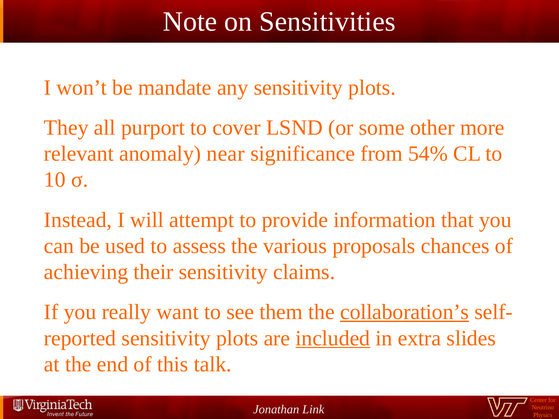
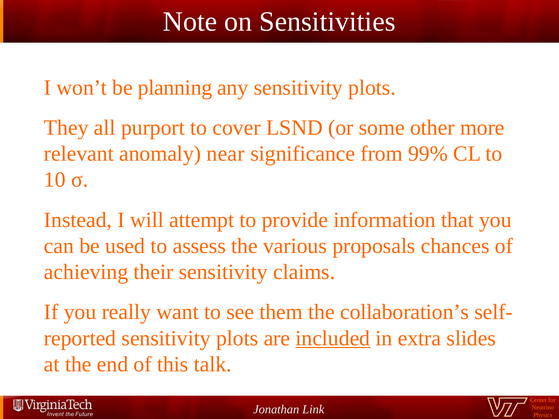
mandate: mandate -> planning (175, 88)
54%: 54% -> 99% (428, 154)
collaboration’s underline: present -> none (405, 312)
